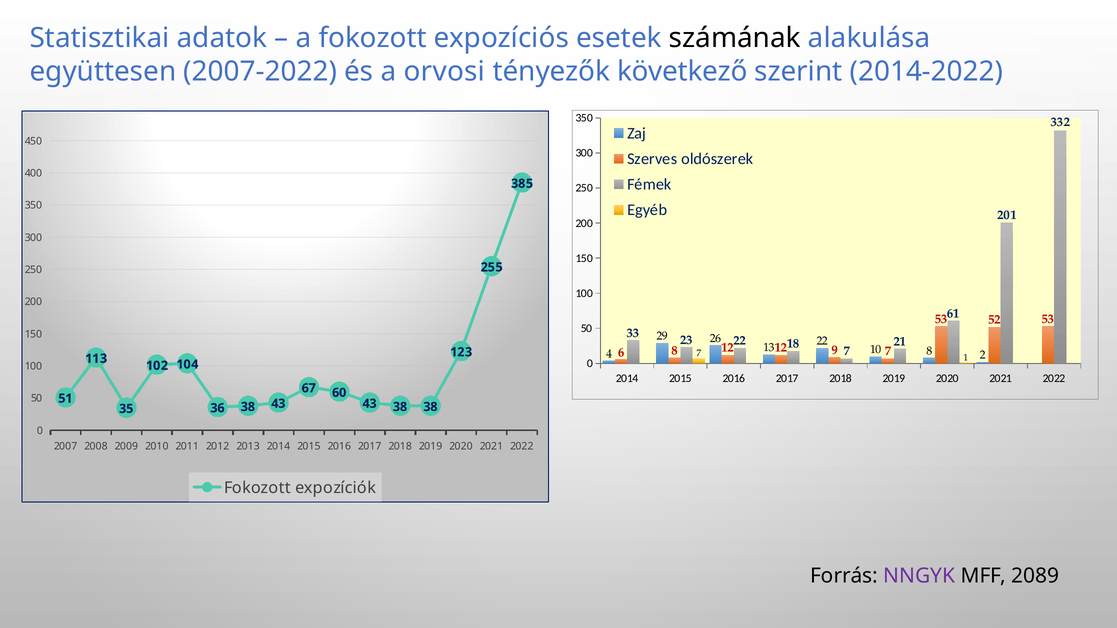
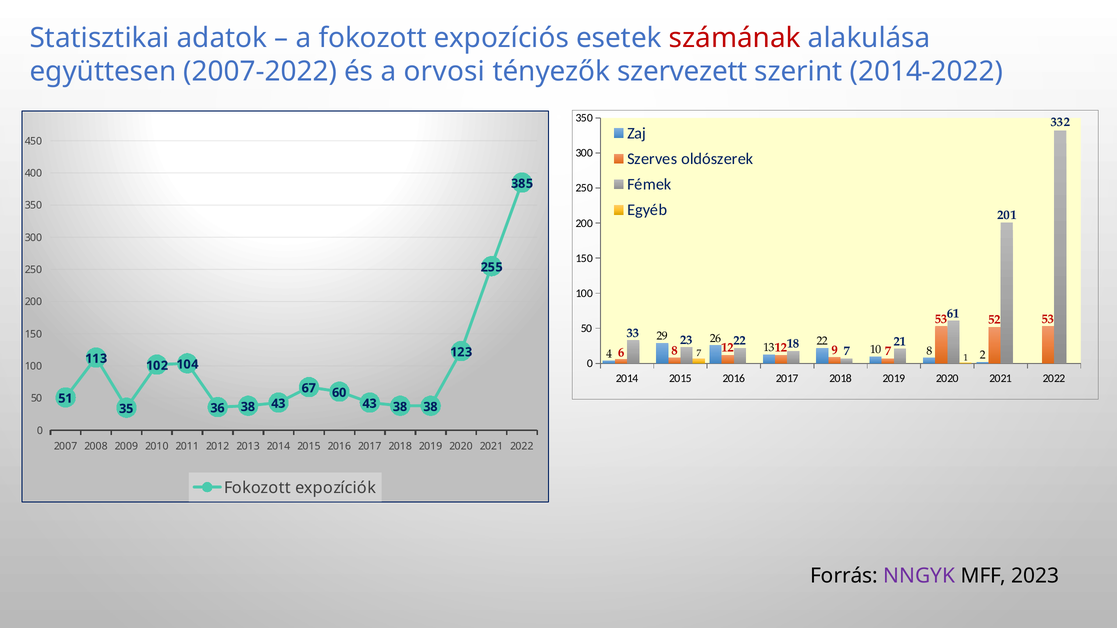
számának colour: black -> red (735, 38)
következő: következő -> szervezett (682, 72)
2089: 2089 -> 2023 (1035, 576)
